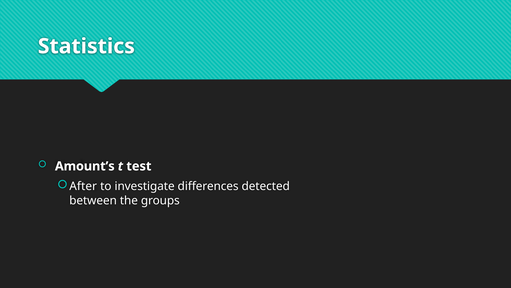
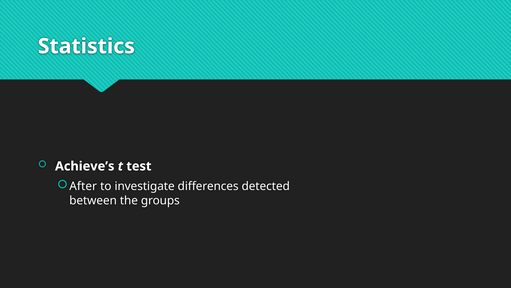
Amount’s: Amount’s -> Achieve’s (85, 166)
